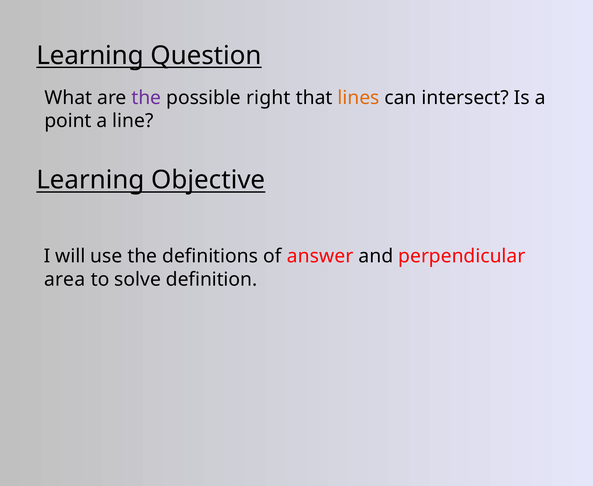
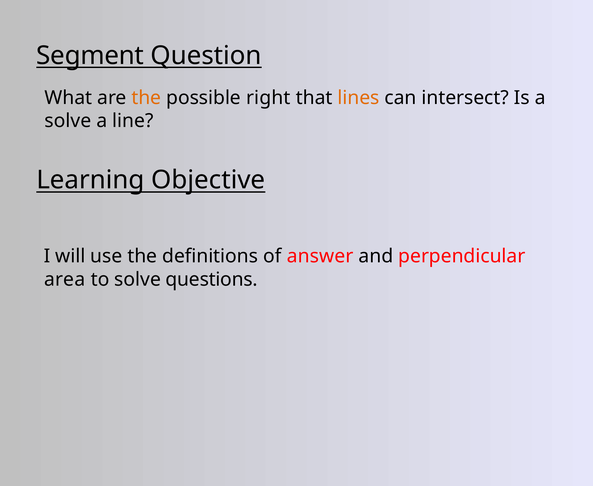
Learning: Learning -> Segment (90, 56)
the colour: purple -> orange (146, 98)
point: point -> solve (68, 121)
definition: definition -> questions (212, 280)
